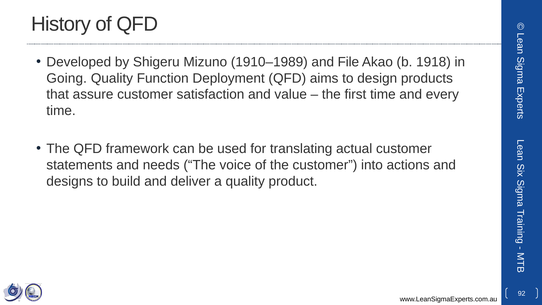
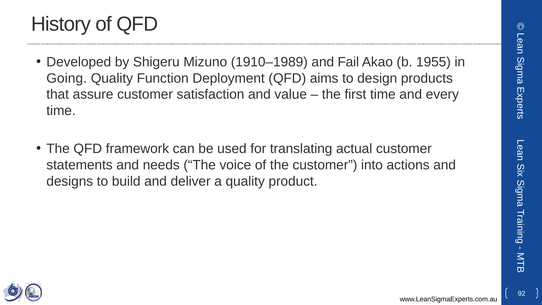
File: File -> Fail (348, 62)
1918: 1918 -> 1955 (433, 62)
